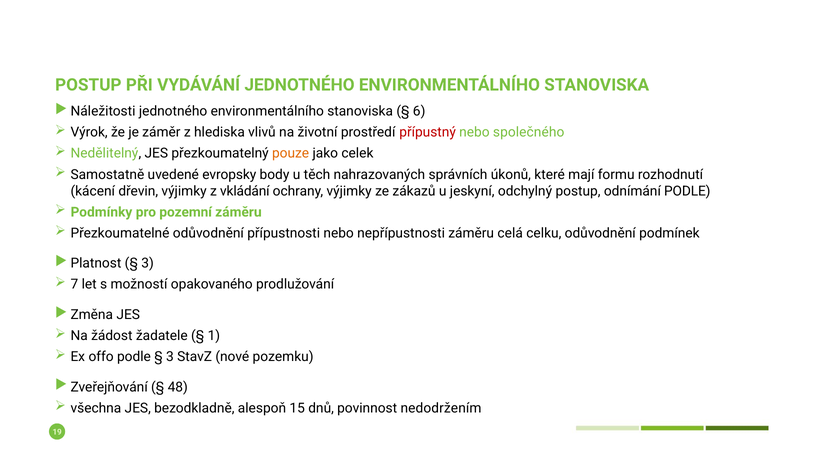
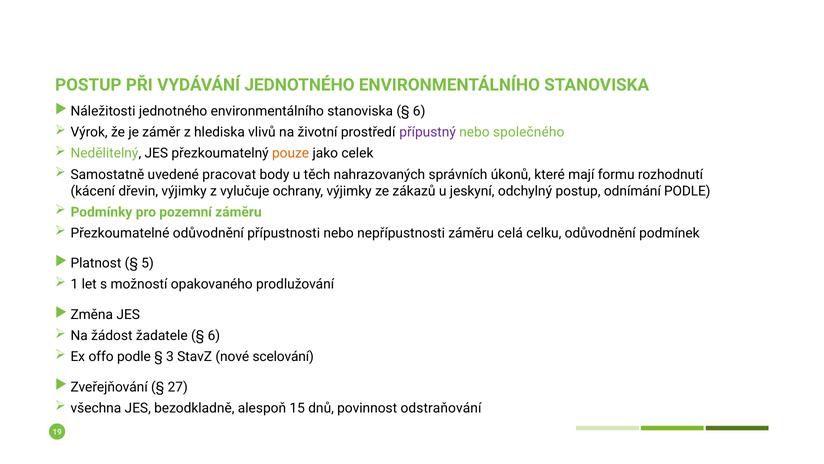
přípustný colour: red -> purple (428, 132)
evropsky: evropsky -> pracovat (229, 174)
vkládání: vkládání -> vylučuje (245, 191)
3: 3 -> 5 (148, 263)
7: 7 -> 1 (74, 284)
1: 1 -> 6 (214, 335)
pozemku: pozemku -> scelování (283, 356)
48: 48 -> 27 (178, 387)
nedodržením: nedodržením -> odstraňování (441, 408)
